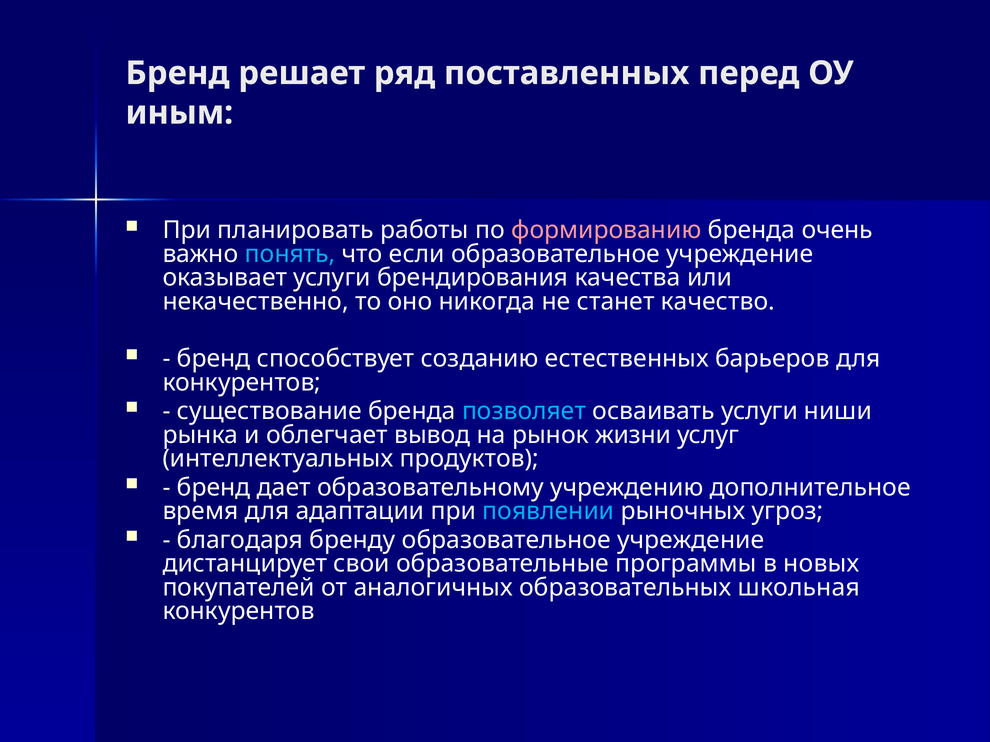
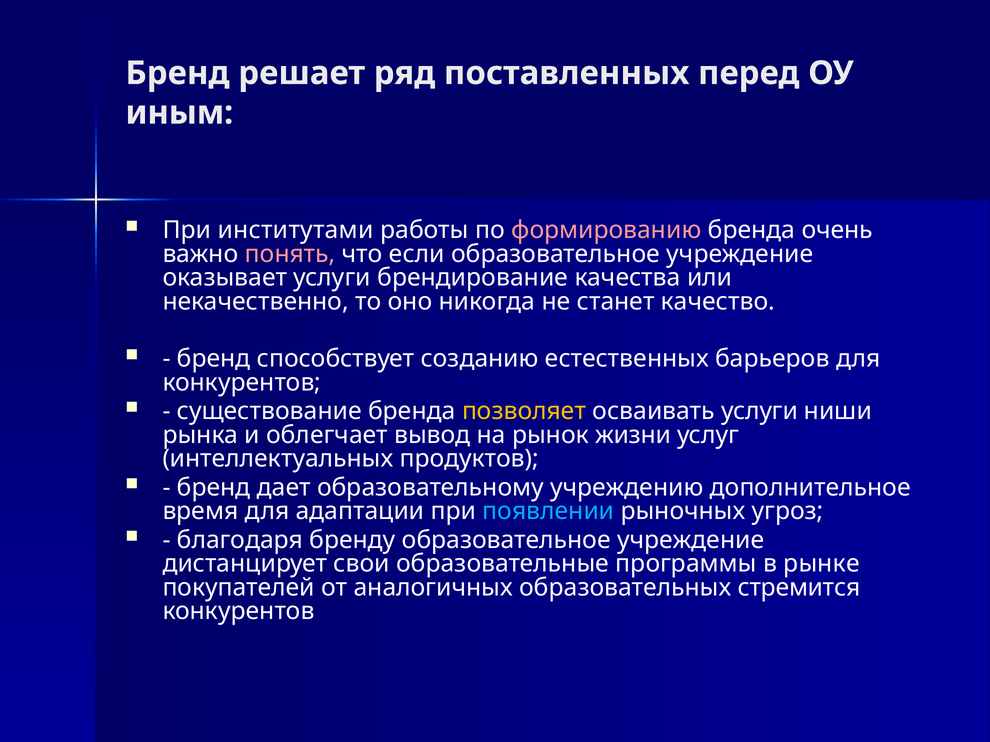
планировать: планировать -> институтами (296, 230)
понять colour: light blue -> pink (290, 254)
брендирования: брендирования -> брендирование (473, 278)
позволяет colour: light blue -> yellow (524, 412)
новых: новых -> рынке (822, 564)
школьная: школьная -> стремится (799, 588)
